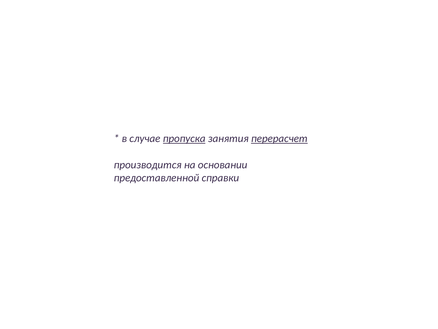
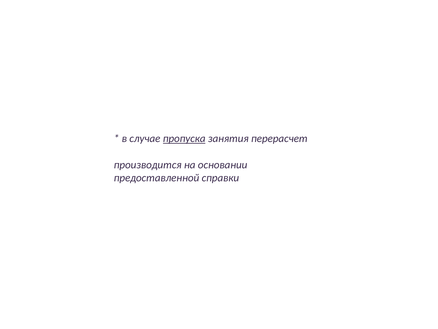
перерасчет underline: present -> none (279, 138)
